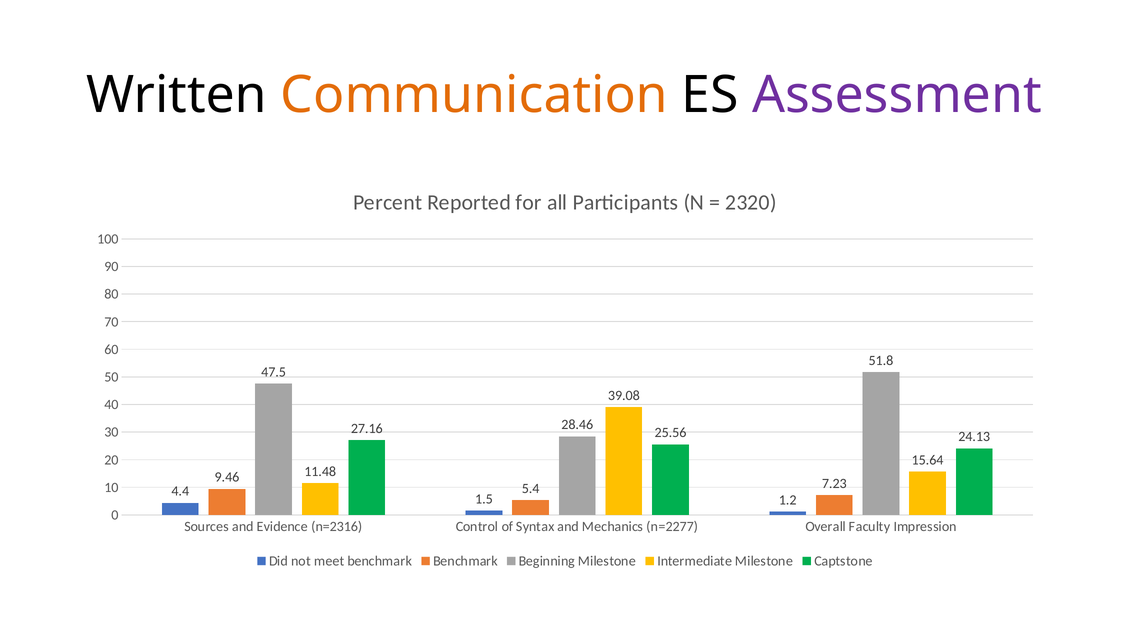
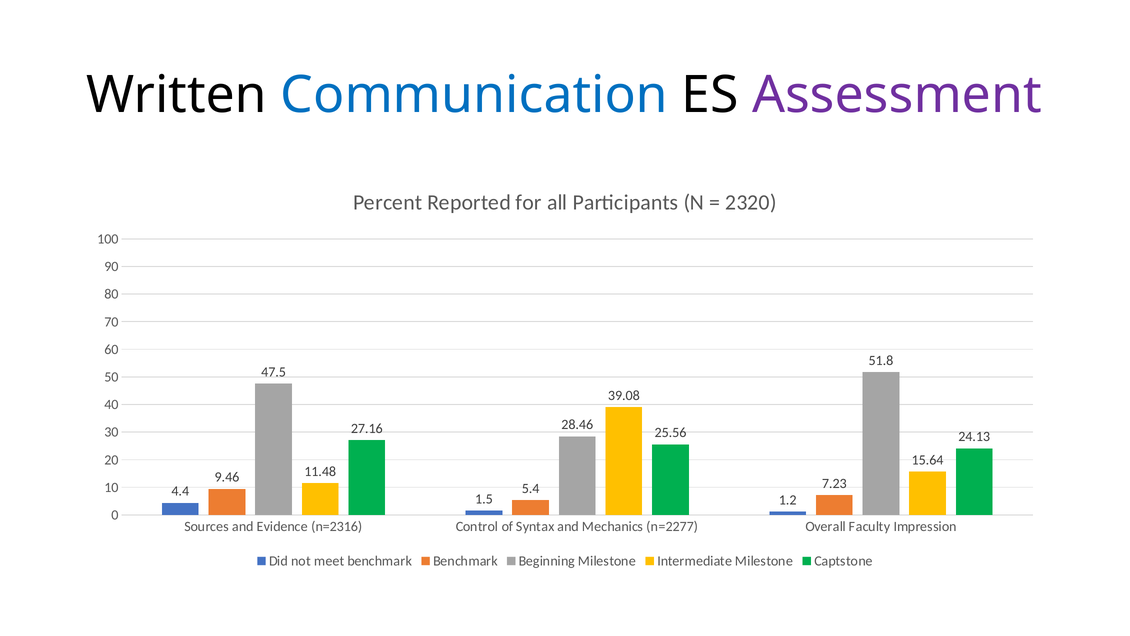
Communication colour: orange -> blue (474, 95)
